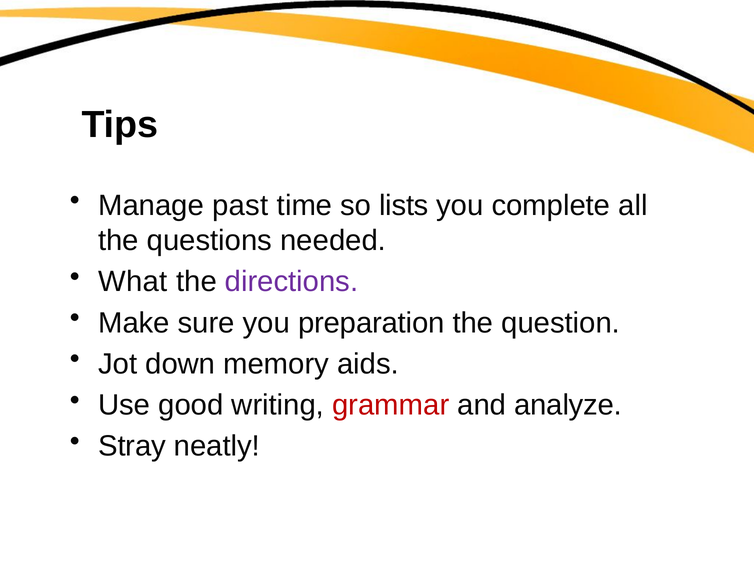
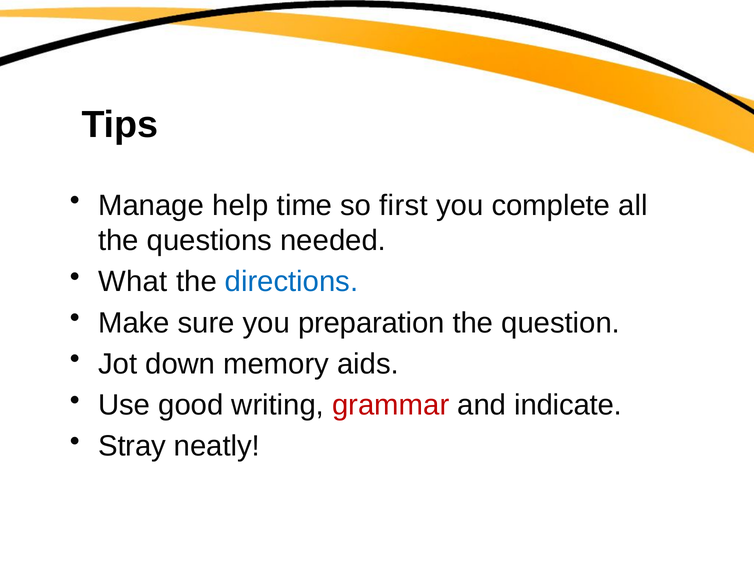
past: past -> help (240, 205)
lists: lists -> first (404, 205)
directions colour: purple -> blue (292, 282)
analyze: analyze -> indicate (568, 405)
